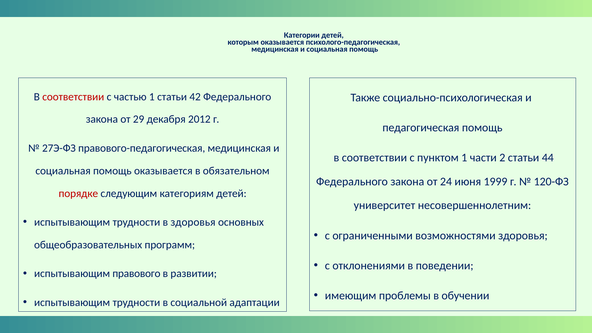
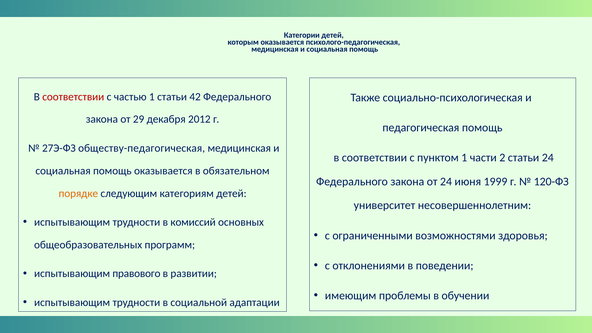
правового-педагогическая: правового-педагогическая -> обществу-педагогическая (142, 148)
статьи 44: 44 -> 24 (548, 158)
порядке colour: red -> orange (78, 193)
в здоровья: здоровья -> комиссий (193, 222)
